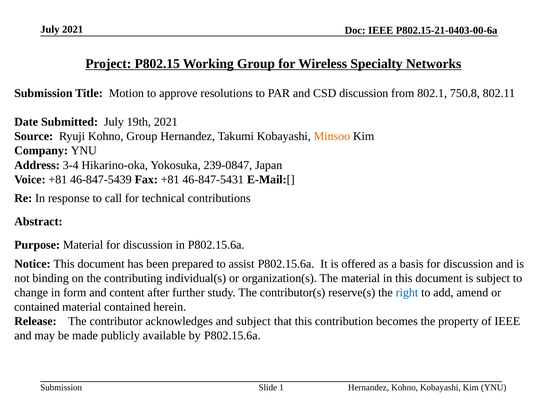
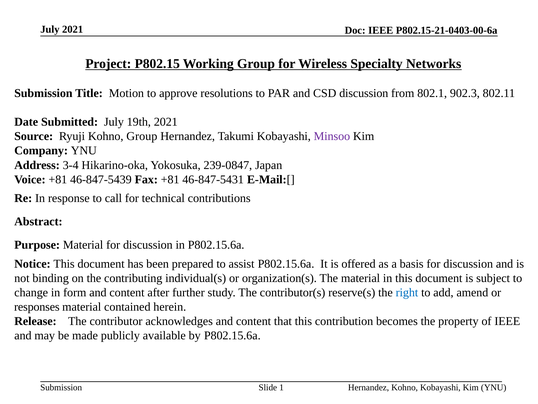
750.8: 750.8 -> 902.3 (465, 93)
Minsoo colour: orange -> purple (332, 136)
contained: contained -> responses (37, 306)
acknowledges and subject: subject -> content (254, 321)
